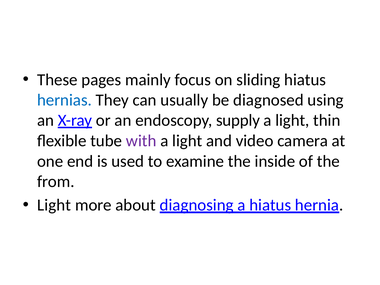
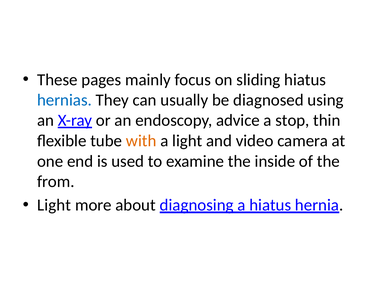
supply: supply -> advice (238, 120)
light: light -> stop (292, 120)
with colour: purple -> orange (141, 141)
